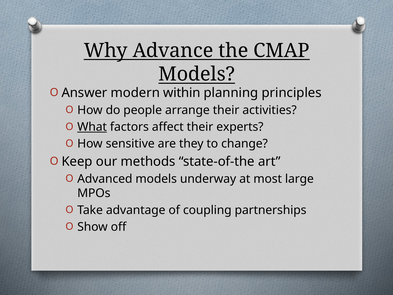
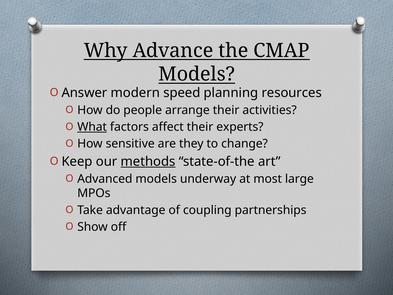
within: within -> speed (182, 93)
principles: principles -> resources (292, 93)
methods underline: none -> present (148, 161)
